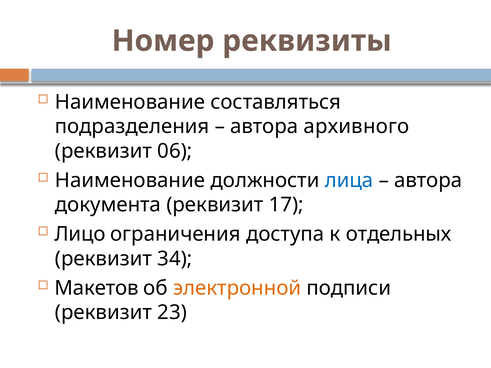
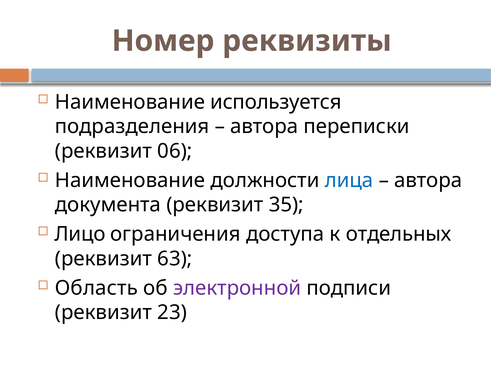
составляться: составляться -> используется (276, 102)
архивного: архивного -> переписки (357, 127)
17: 17 -> 35 (286, 205)
34: 34 -> 63 (175, 259)
Макетов: Макетов -> Область (96, 288)
электронной colour: orange -> purple (237, 288)
